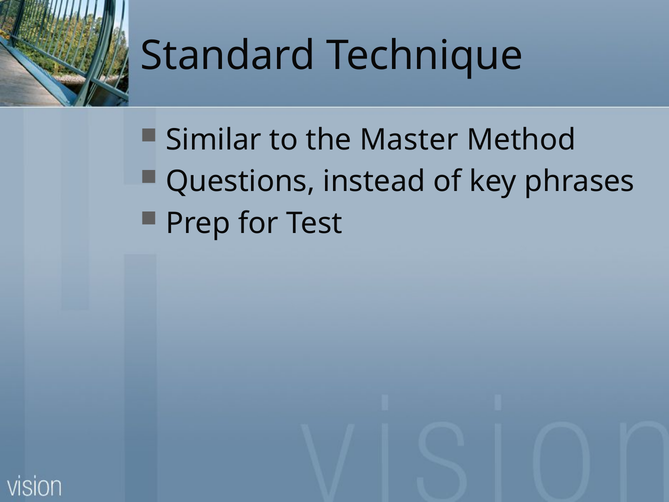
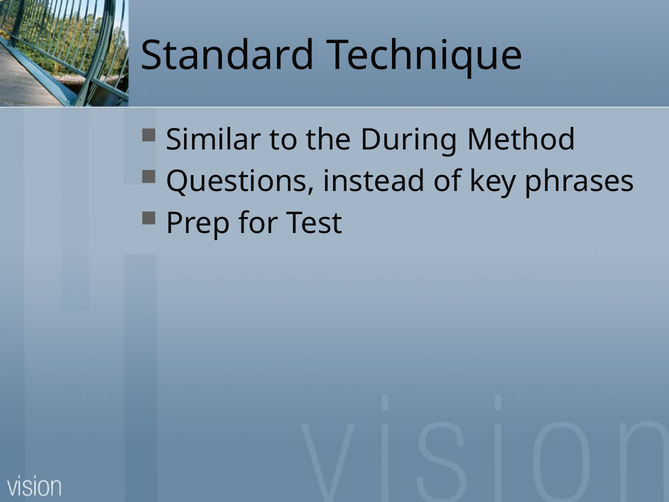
Master: Master -> During (409, 140)
